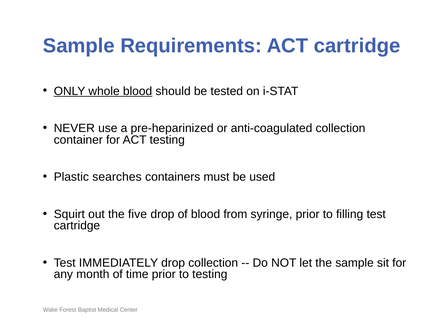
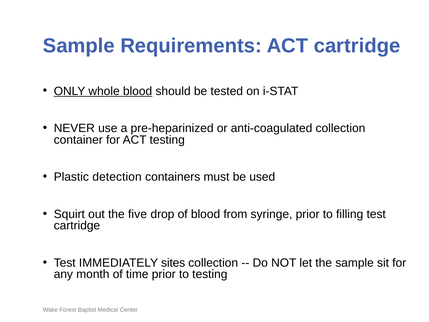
searches: searches -> detection (117, 177)
IMMEDIATELY drop: drop -> sites (173, 263)
